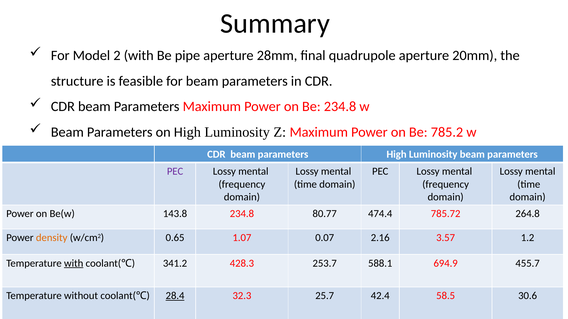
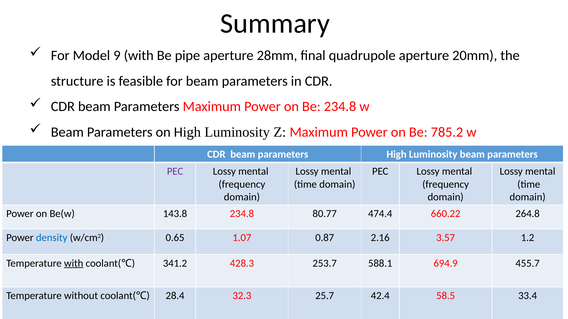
2: 2 -> 9 (117, 56)
785.72: 785.72 -> 660.22 (446, 214)
density colour: orange -> blue (52, 238)
0.07: 0.07 -> 0.87 (325, 238)
28.4 underline: present -> none (175, 296)
30.6: 30.6 -> 33.4 (528, 296)
